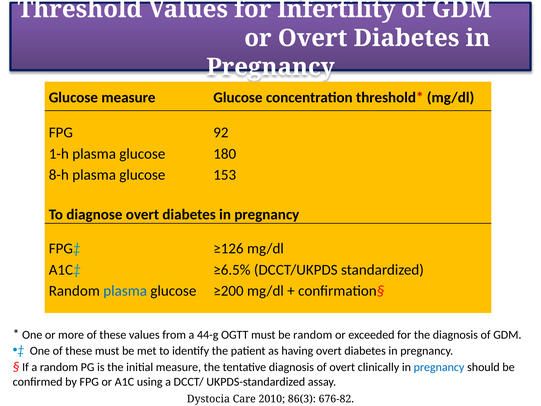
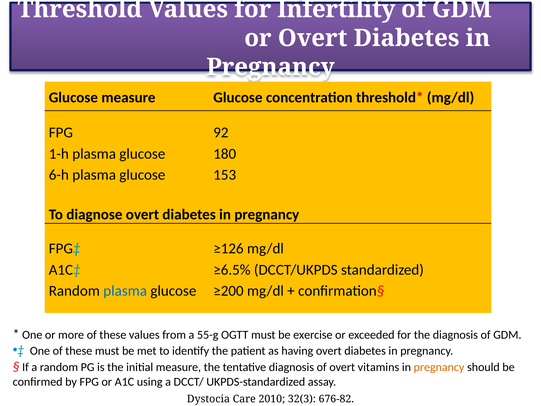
8-h: 8-h -> 6-h (59, 175)
44-g: 44-g -> 55-g (208, 335)
be random: random -> exercise (313, 335)
clinically: clinically -> vitamins (378, 367)
pregnancy colour: blue -> orange (439, 367)
86(3: 86(3 -> 32(3 (302, 399)
